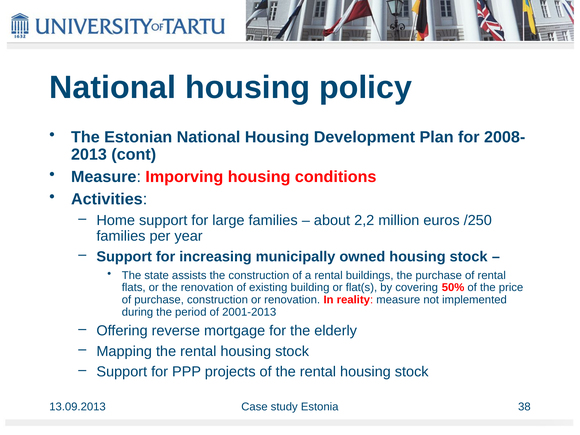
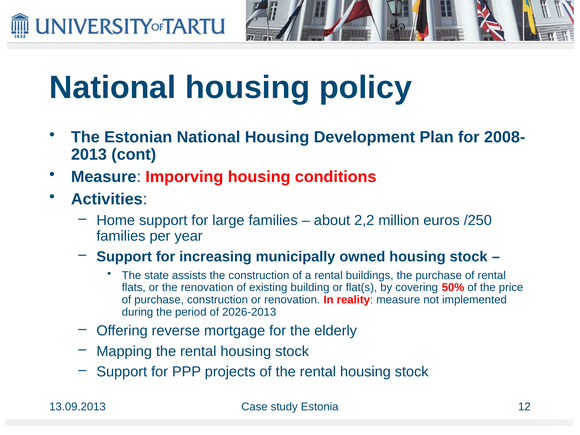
2001-2013: 2001-2013 -> 2026-2013 (249, 312)
38: 38 -> 12 (524, 407)
